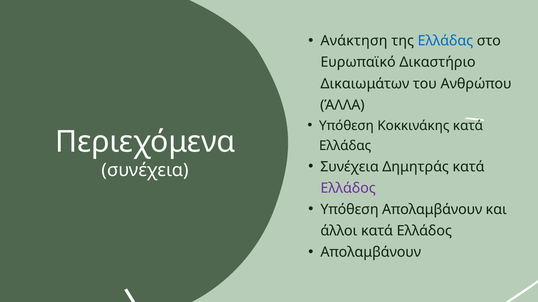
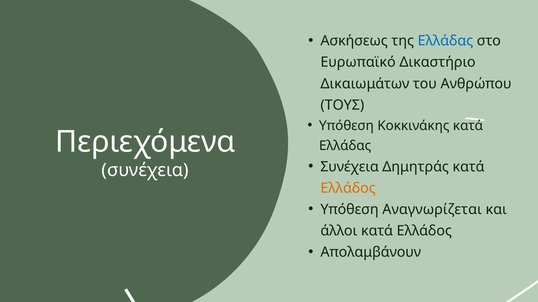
Ανάκτηση: Ανάκτηση -> Ασκήσεως (354, 41)
ΆΛΛΑ: ΆΛΛΑ -> ΤΟΥΣ (342, 105)
Ελλάδος colour: purple -> orange (348, 188)
Υπόθεση Απολαμβάνουν: Απολαμβάνουν -> Αναγνωρίζεται (432, 210)
